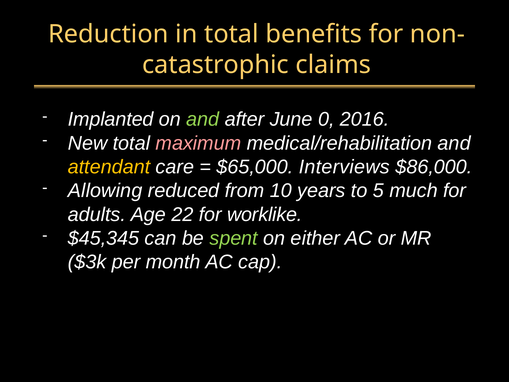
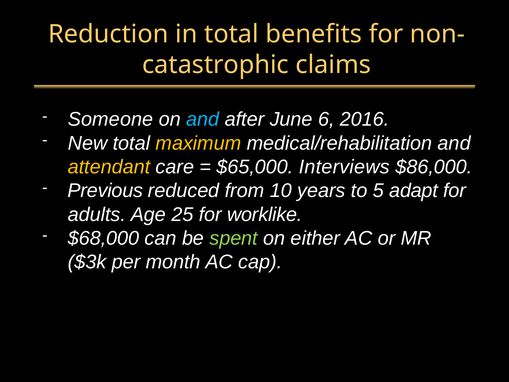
Implanted: Implanted -> Someone (111, 119)
and colour: light green -> light blue (203, 119)
0: 0 -> 6 (326, 119)
maximum colour: pink -> yellow (198, 143)
Allowing: Allowing -> Previous (105, 191)
much: much -> adapt (414, 191)
22: 22 -> 25 (182, 214)
$45,345: $45,345 -> $68,000 (104, 238)
